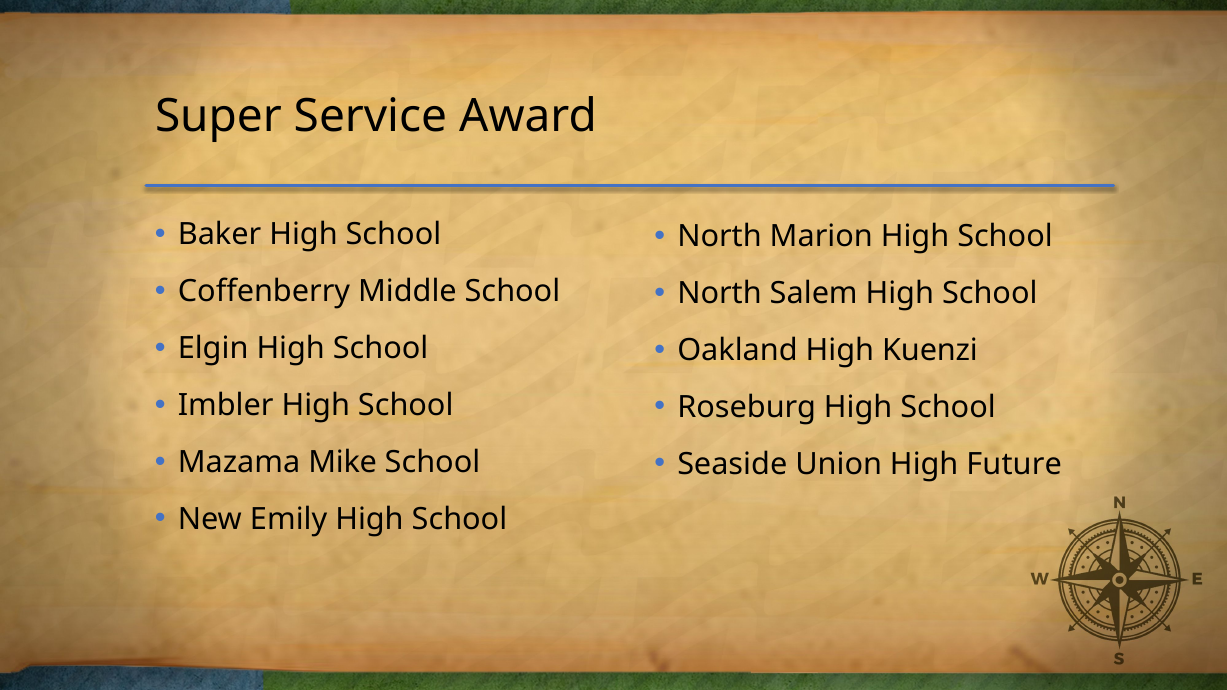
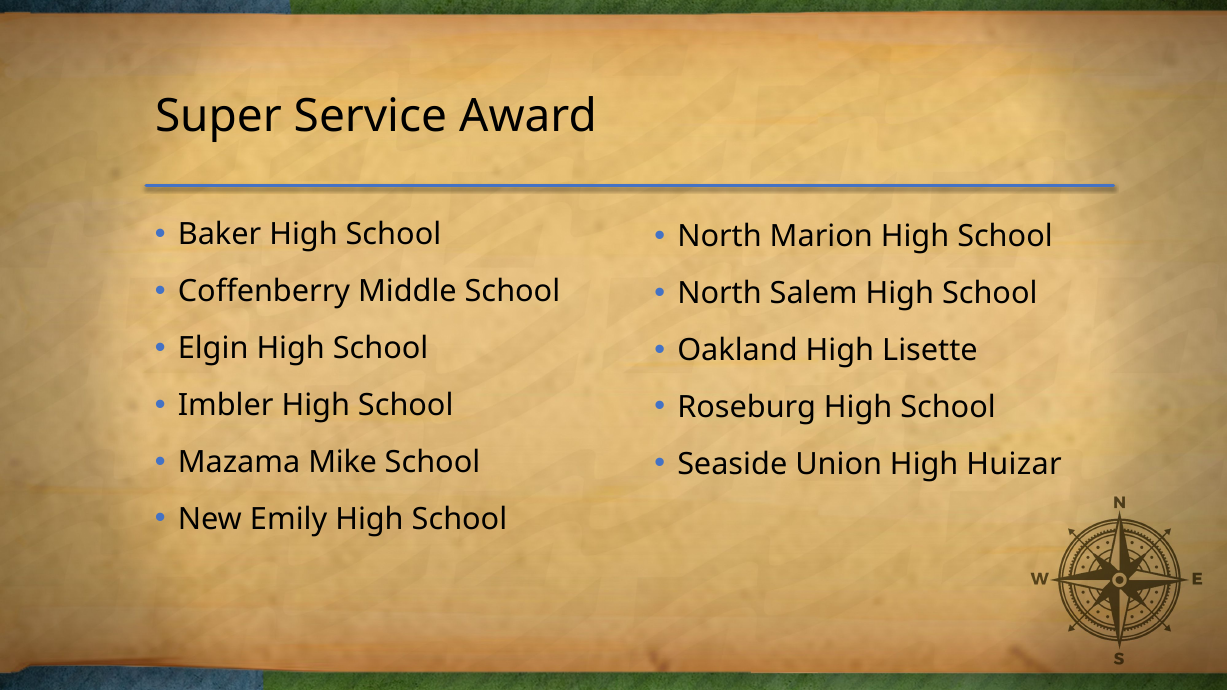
Kuenzi: Kuenzi -> Lisette (930, 351)
Future: Future -> Huizar (1014, 465)
